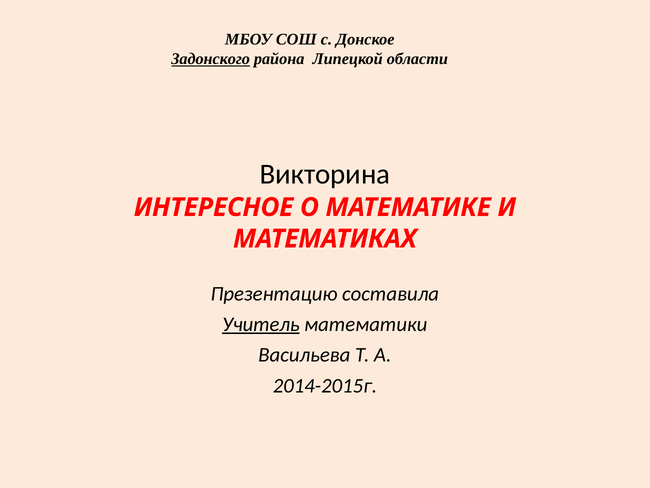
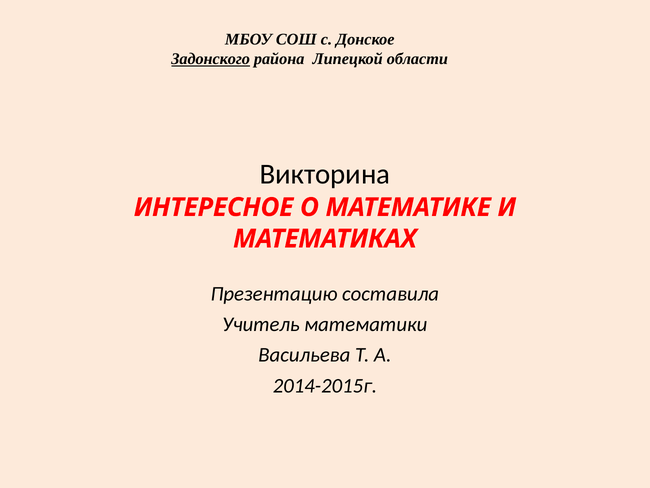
Учитель underline: present -> none (261, 324)
